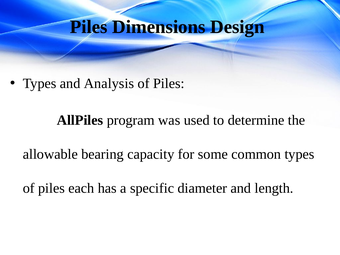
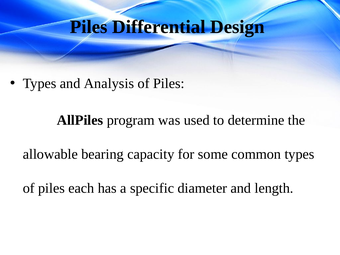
Dimensions: Dimensions -> Differential (159, 27)
